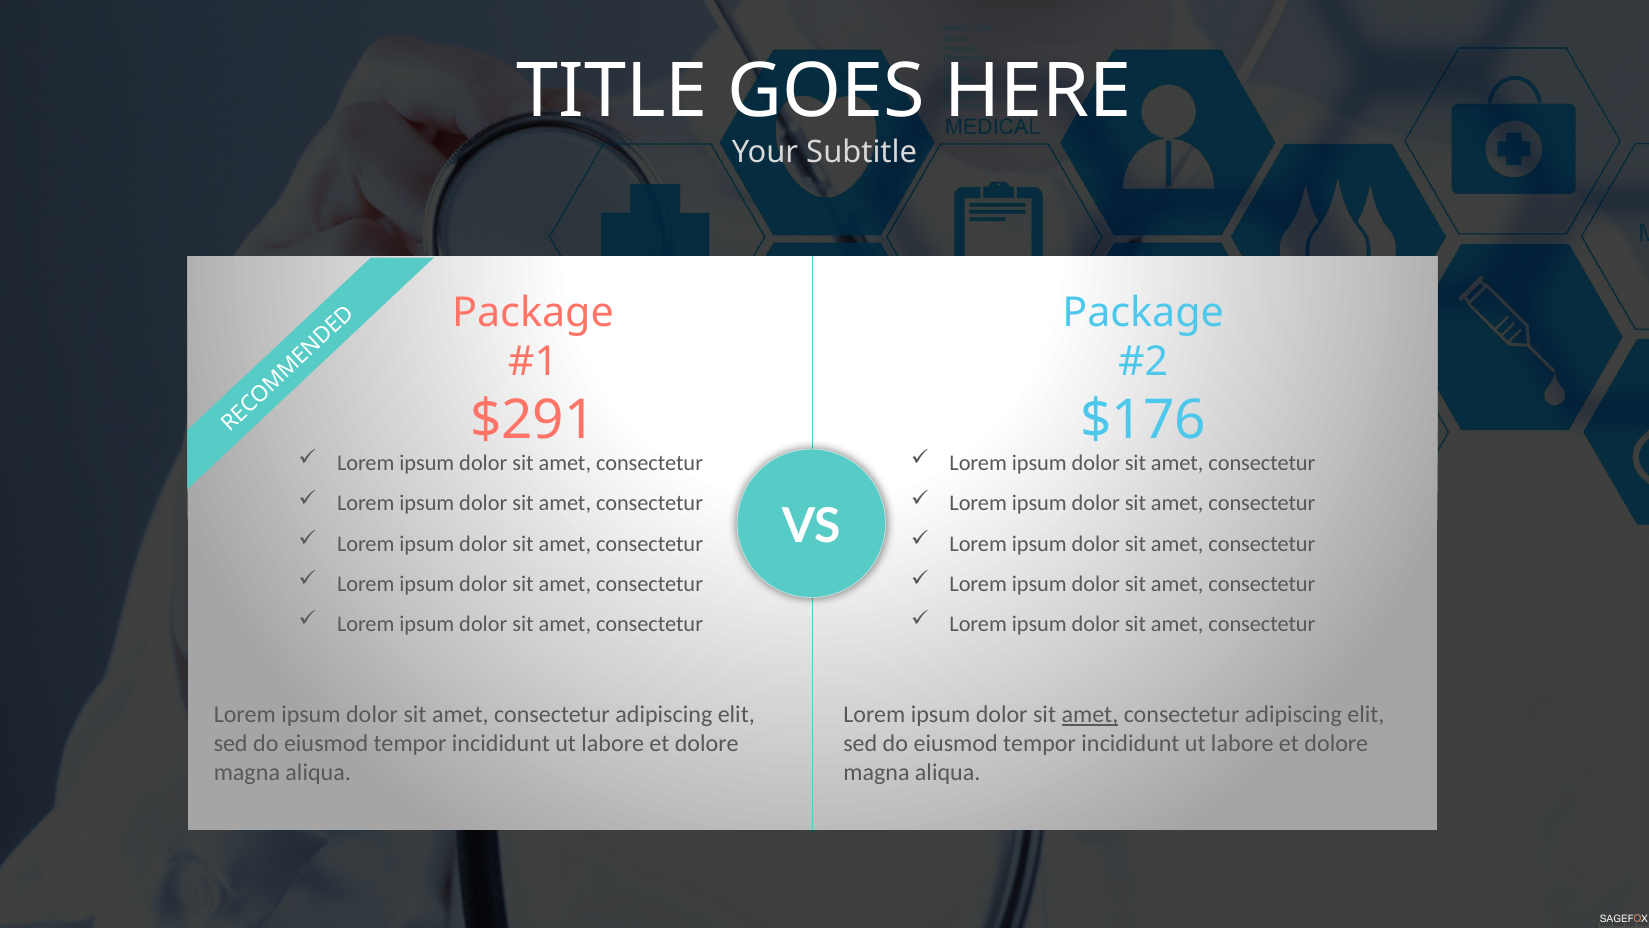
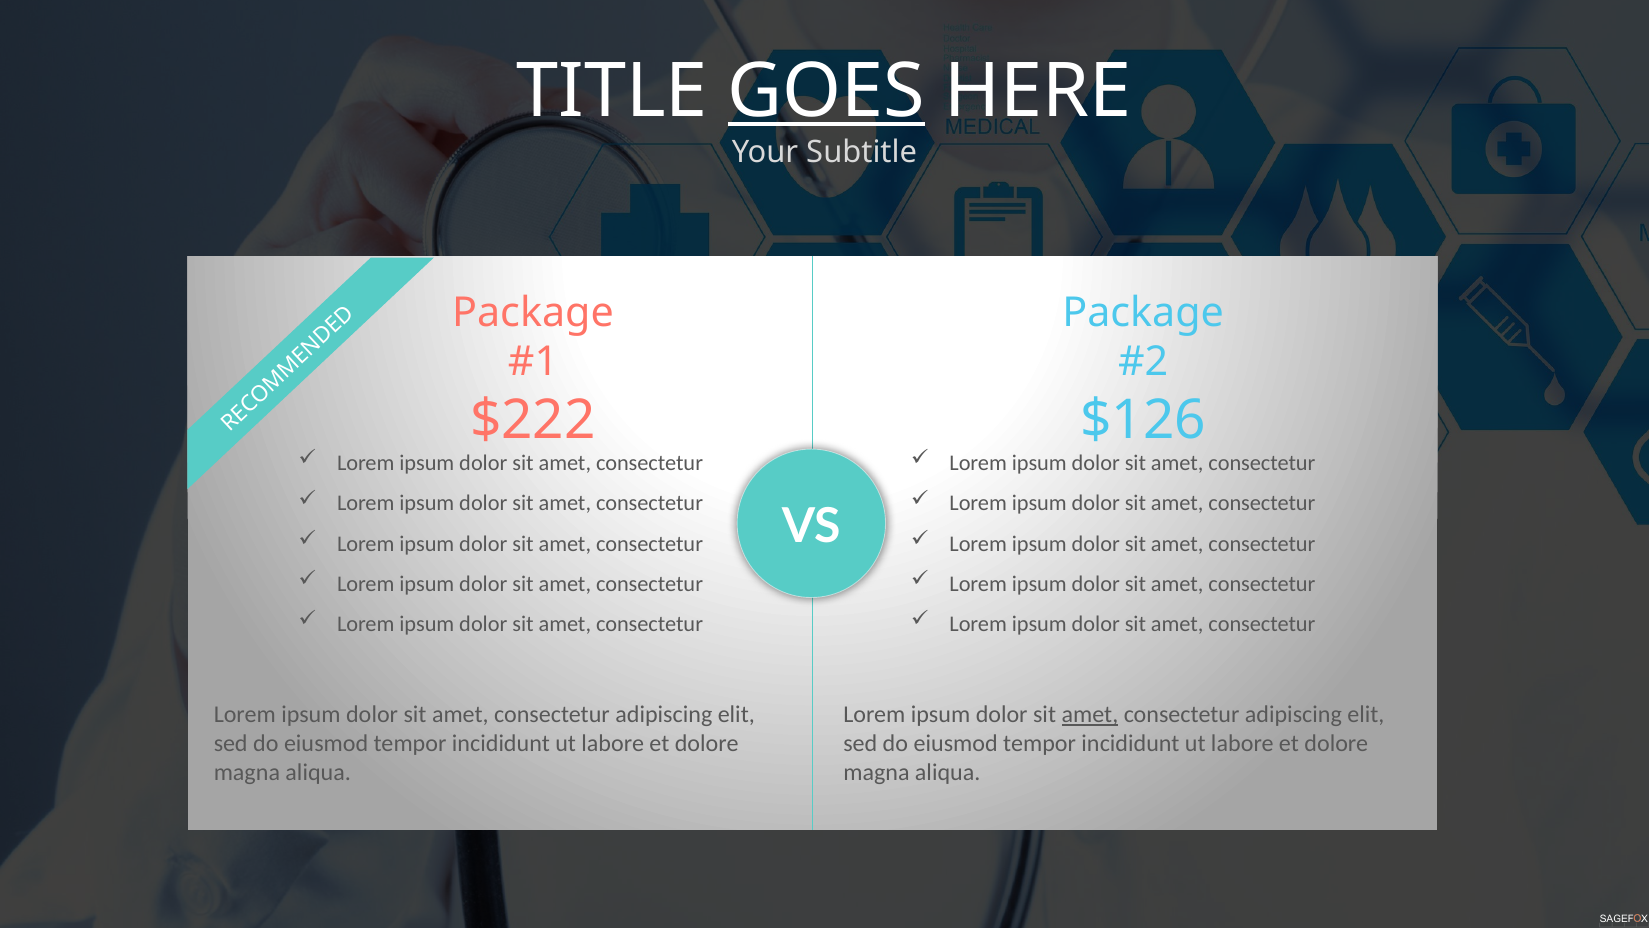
GOES underline: none -> present (826, 92)
$291: $291 -> $222 (533, 421)
$176: $176 -> $126 (1143, 421)
